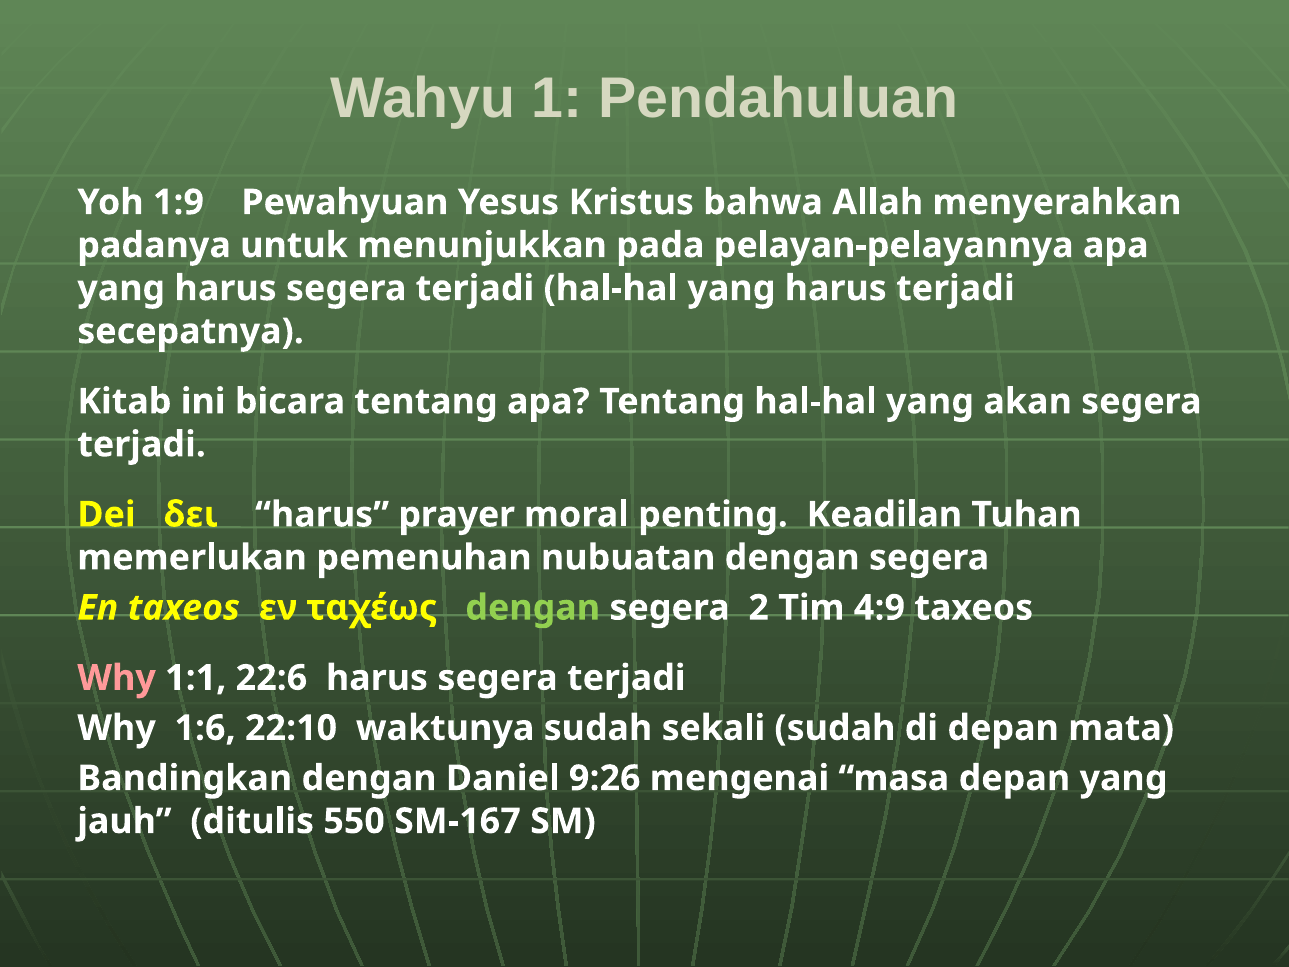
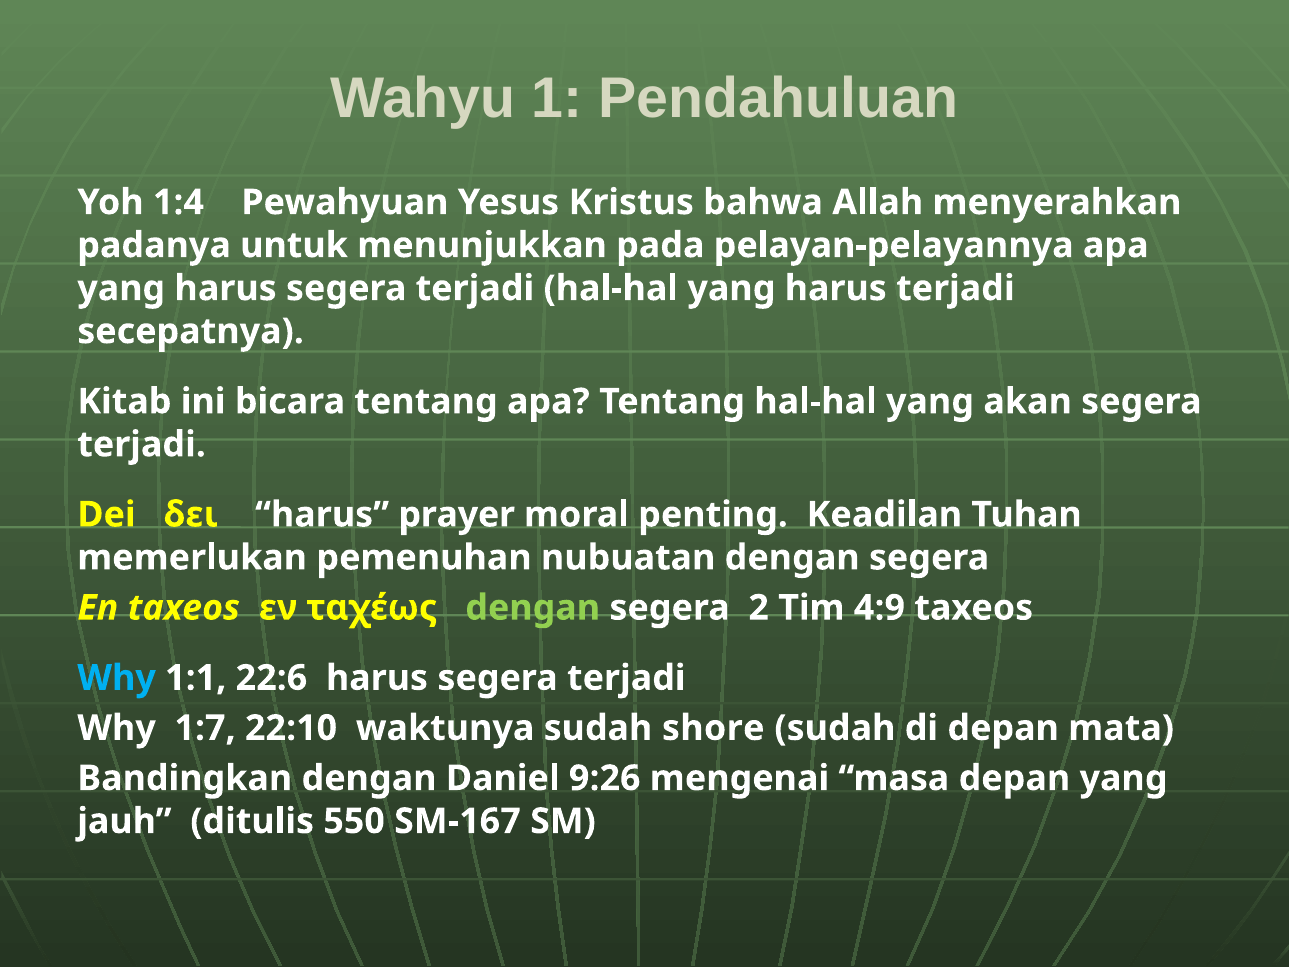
1:9: 1:9 -> 1:4 (178, 202)
Why colour: pink -> light blue (117, 678)
1:6: 1:6 -> 1:7 (205, 728)
sekali: sekali -> shore (713, 728)
